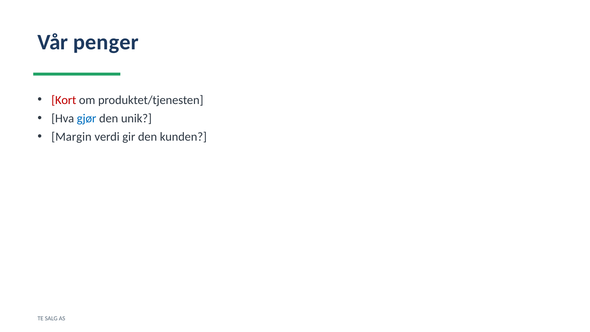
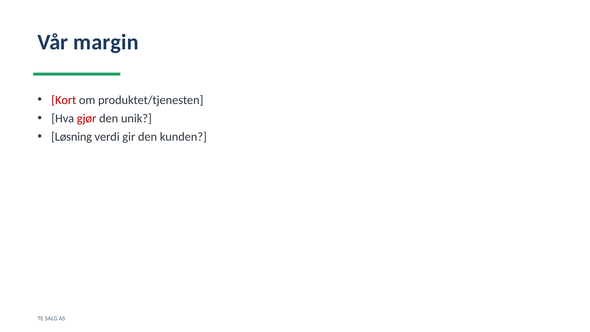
penger: penger -> margin (106, 42)
gjør colour: blue -> red (87, 118)
Margin: Margin -> Løsning (72, 137)
